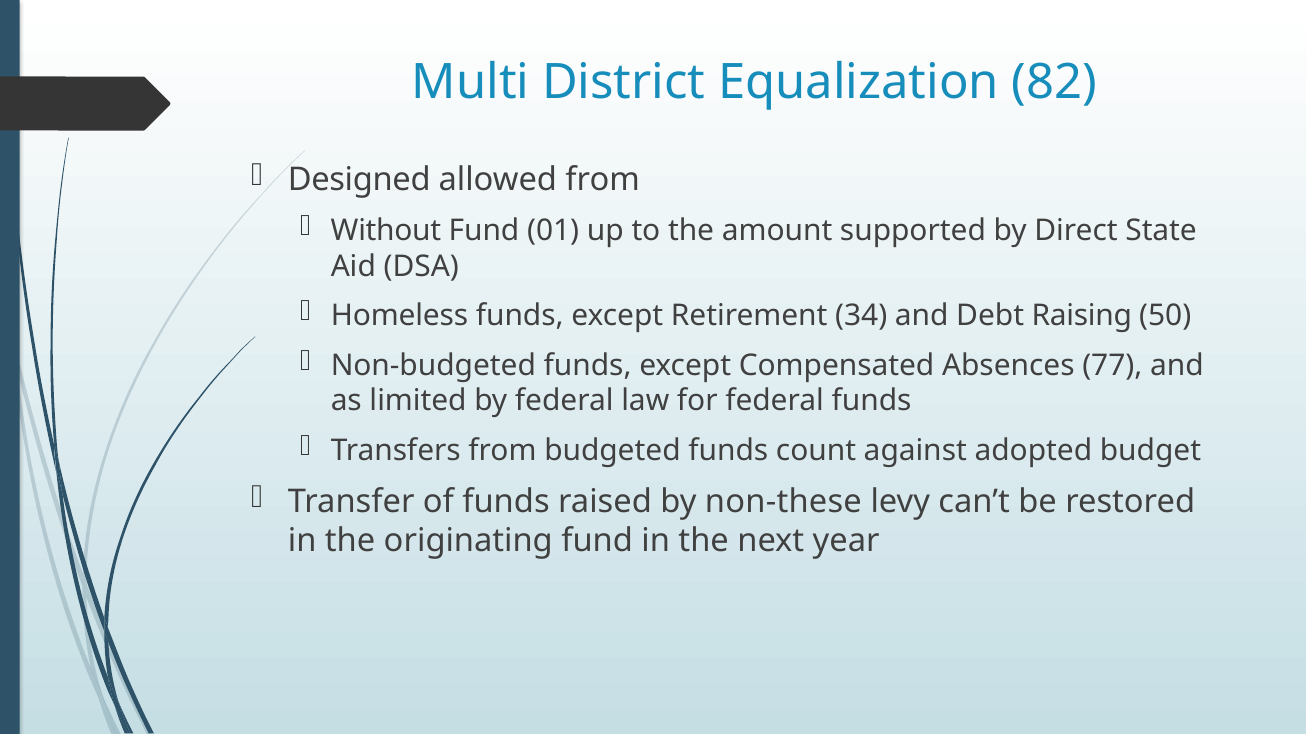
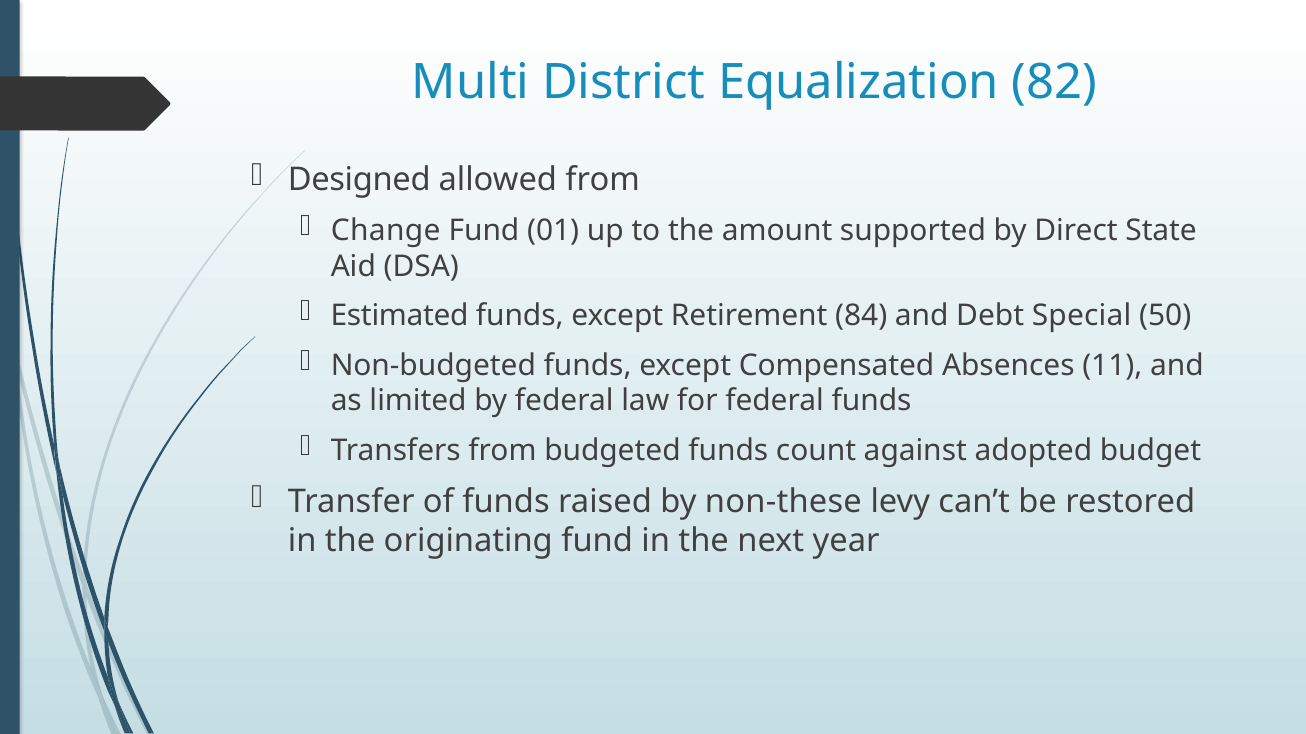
Without: Without -> Change (386, 231)
Homeless: Homeless -> Estimated (400, 316)
34: 34 -> 84 (861, 316)
Raising: Raising -> Special (1082, 316)
77: 77 -> 11 (1112, 366)
